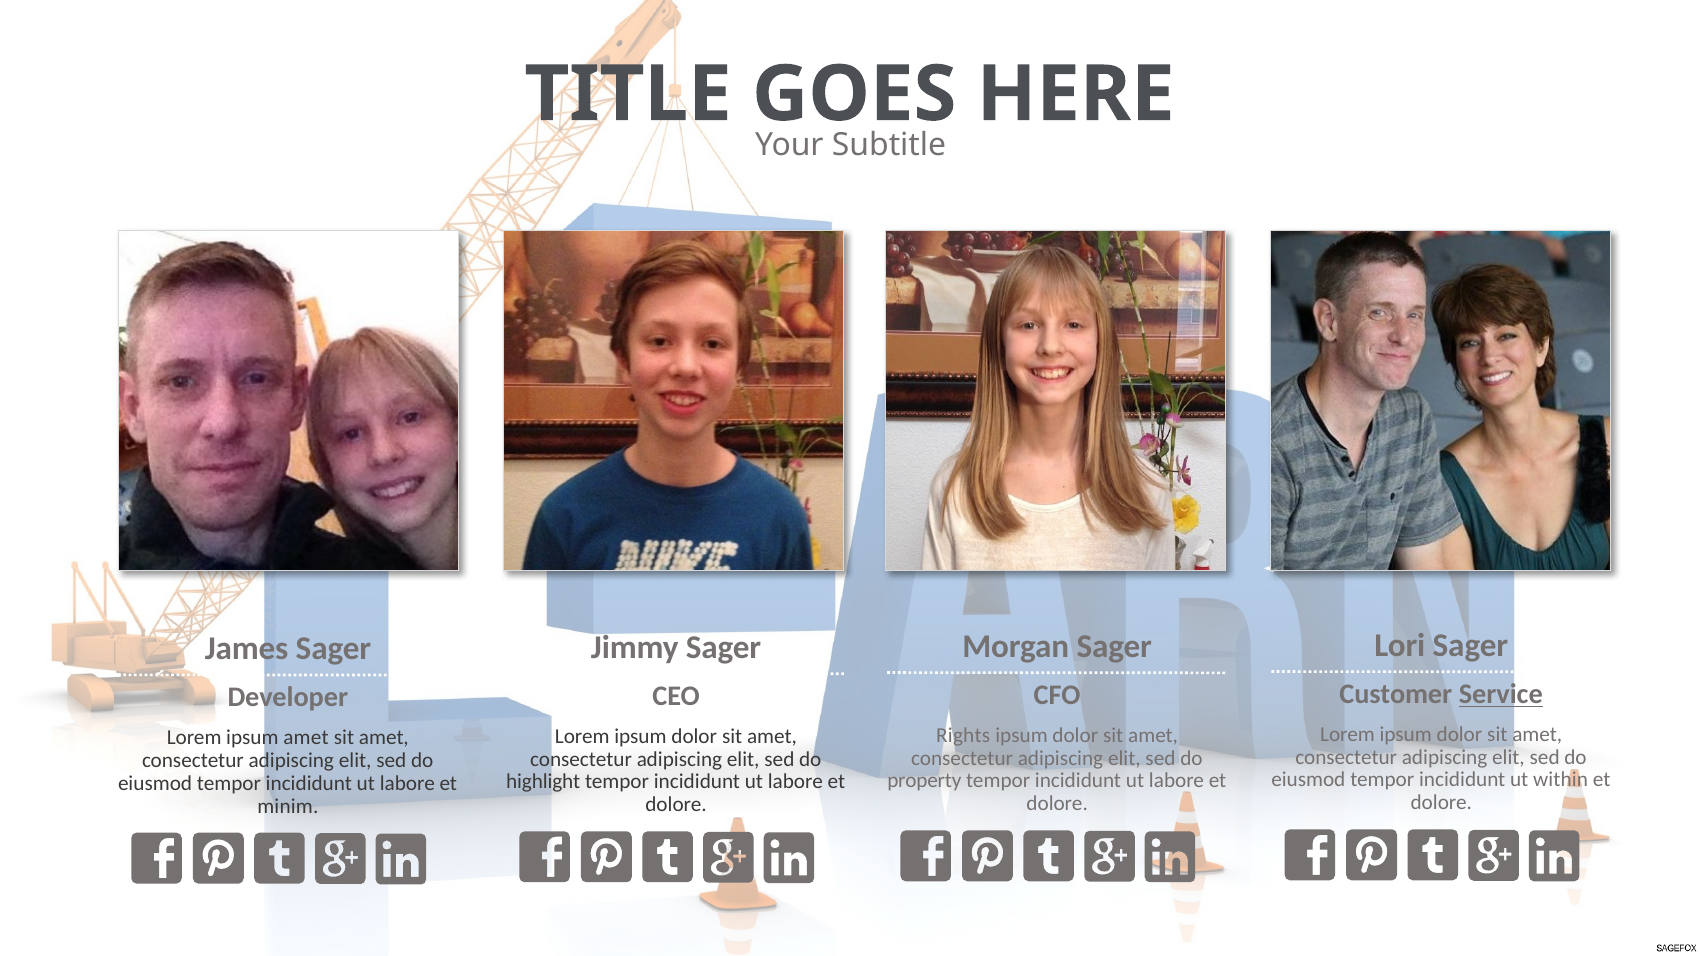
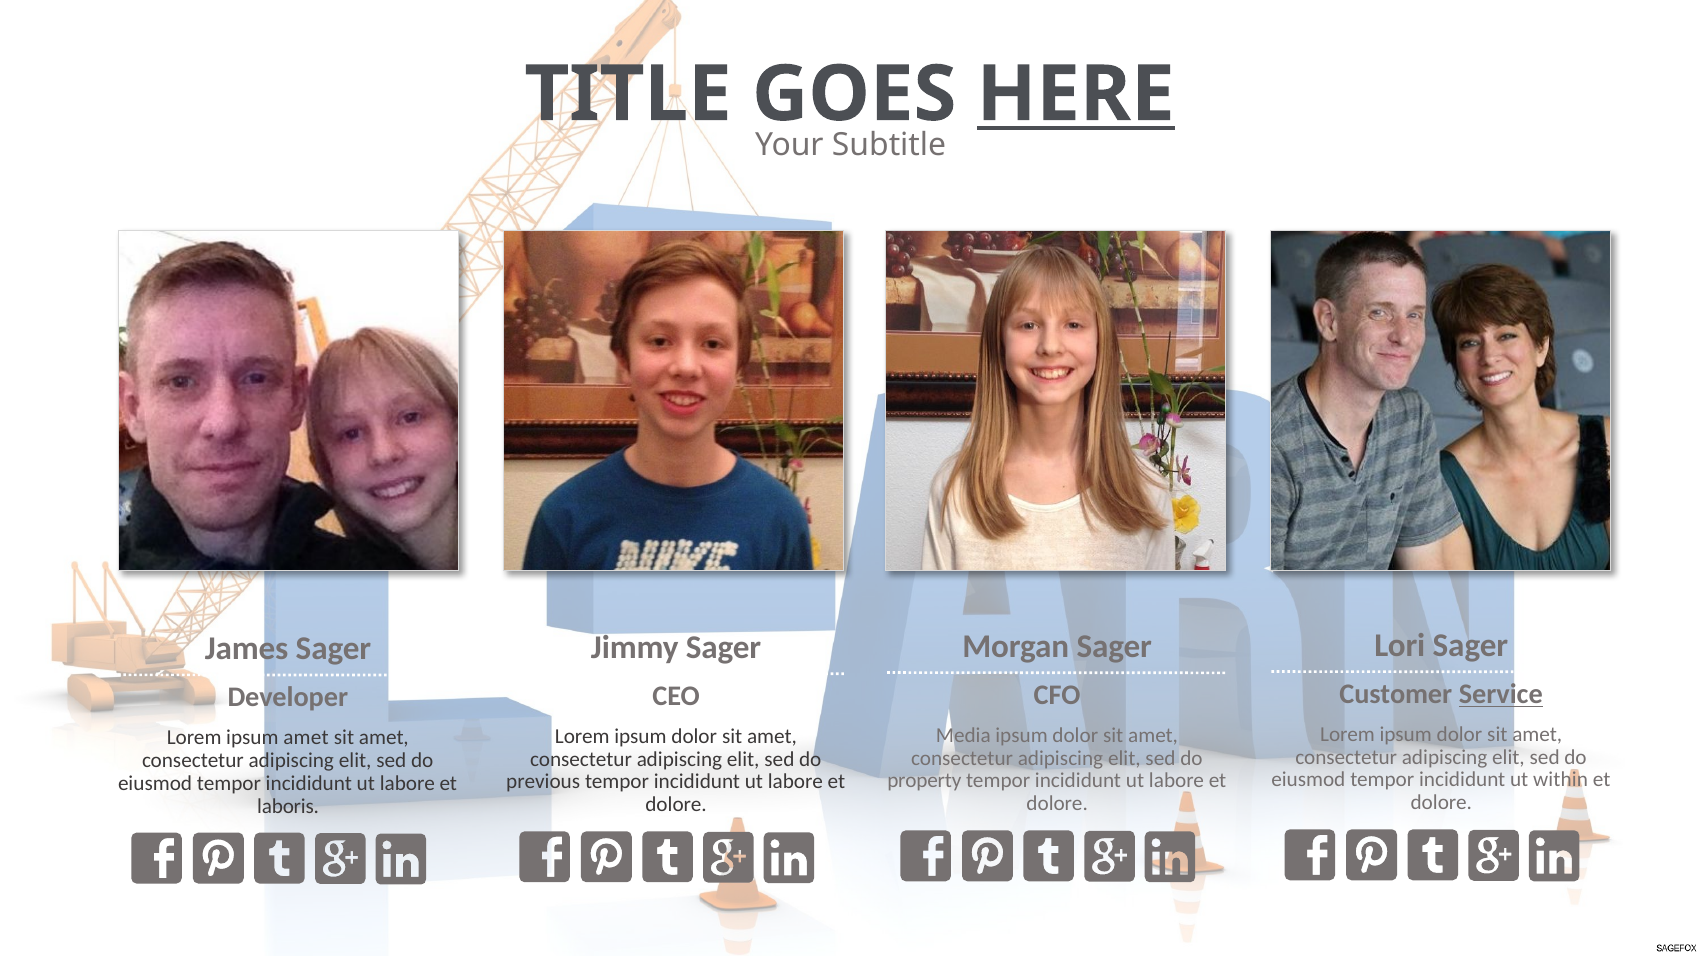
HERE underline: none -> present (1076, 94)
Rights: Rights -> Media (963, 735)
highlight: highlight -> previous (543, 782)
minim: minim -> laboris (288, 806)
